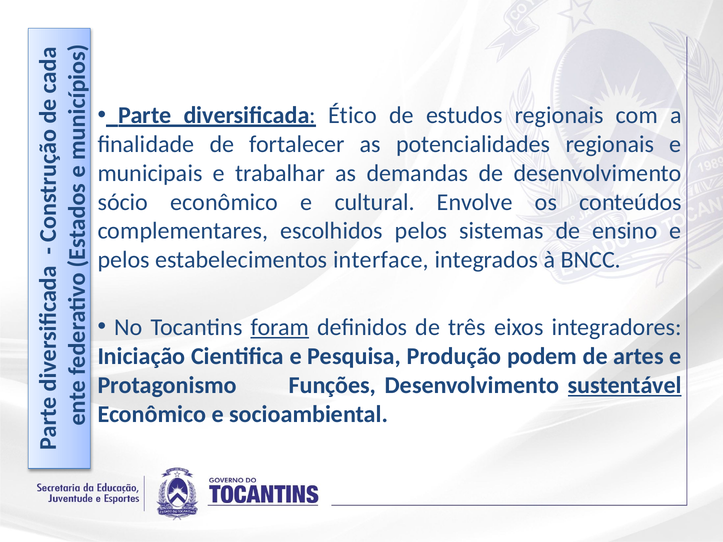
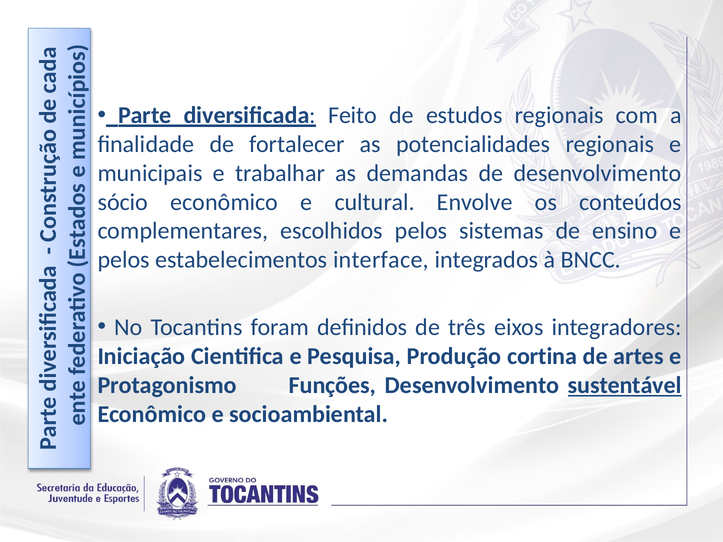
Ético: Ético -> Feito (353, 115)
foram underline: present -> none (280, 328)
podem: podem -> cortina (542, 356)
